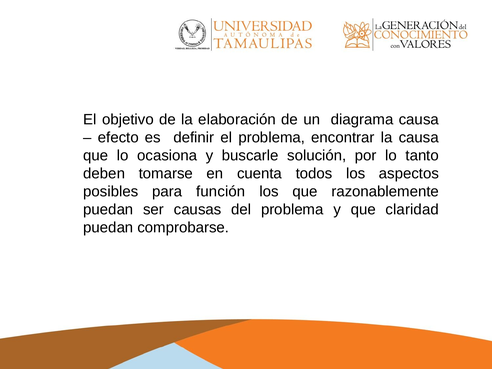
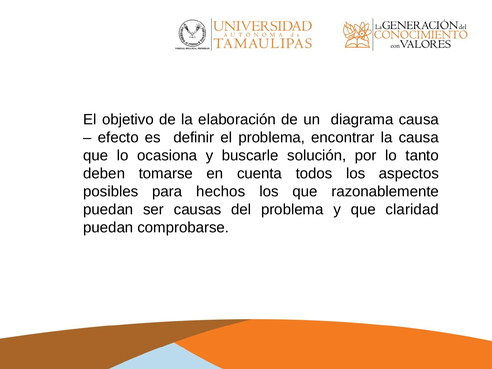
función: función -> hechos (221, 192)
